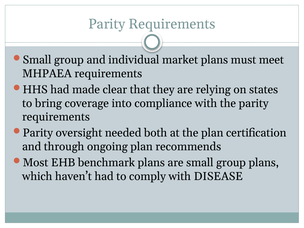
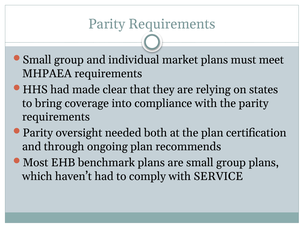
DISEASE: DISEASE -> SERVICE (218, 176)
